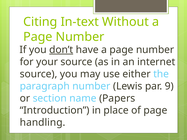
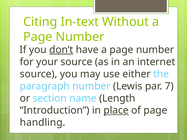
9: 9 -> 7 (169, 86)
Papers: Papers -> Length (117, 98)
place underline: none -> present (116, 111)
